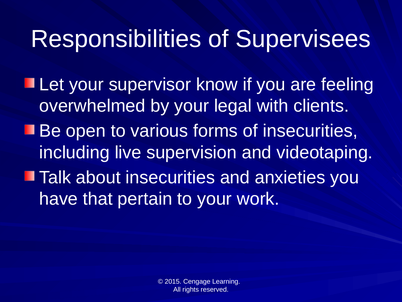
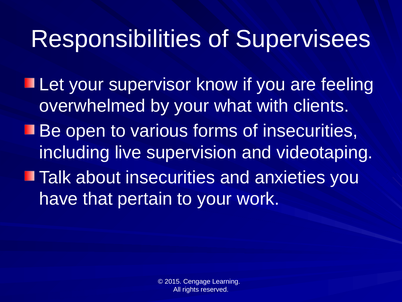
legal: legal -> what (233, 106)
